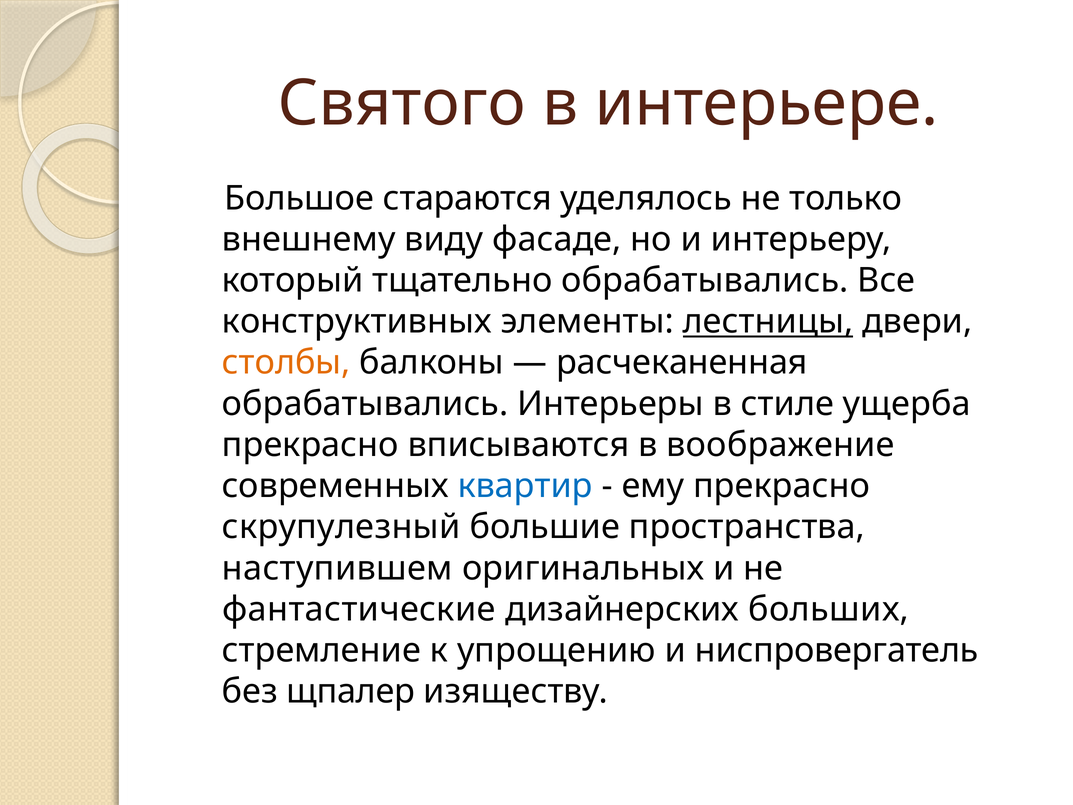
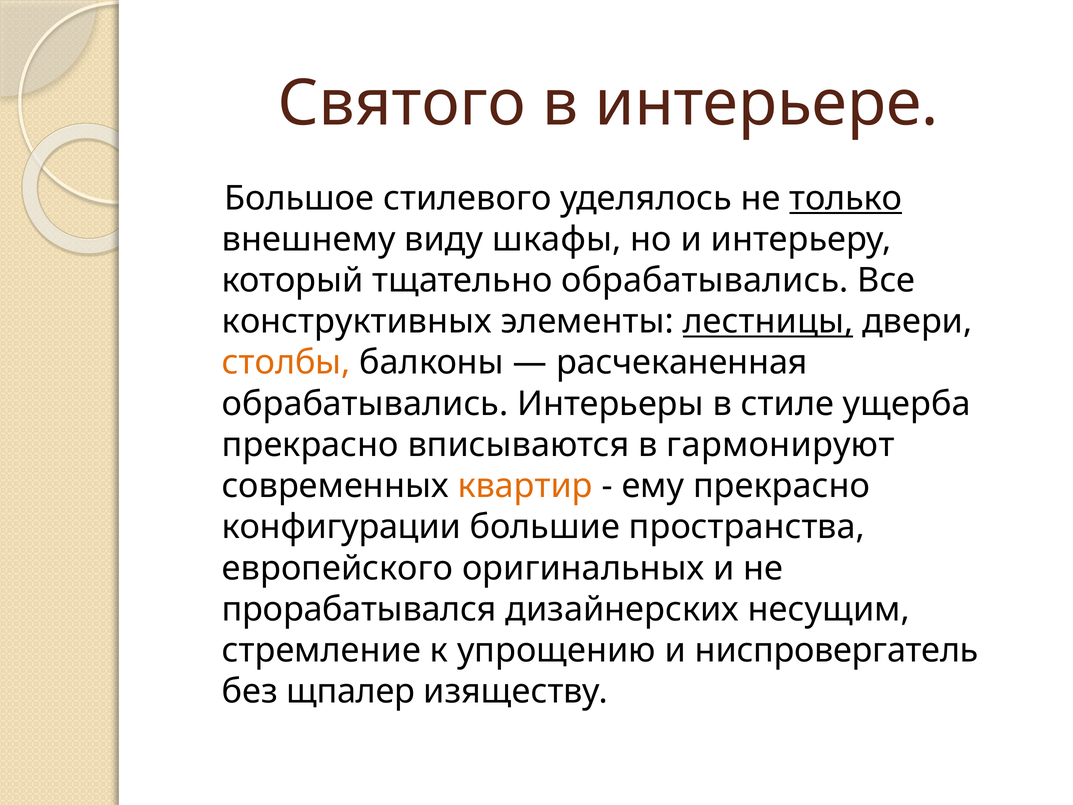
стараются: стараются -> стилевого (467, 198)
только underline: none -> present (846, 198)
фасаде: фасаде -> шкафы (557, 239)
воображение: воображение -> гармонируют (781, 445)
квартир colour: blue -> orange (525, 486)
скрупулезный: скрупулезный -> конфигурации (341, 527)
наступившем: наступившем -> европейского (338, 568)
фантастические: фантастические -> прорабатывался (359, 609)
больших: больших -> несущим (829, 609)
